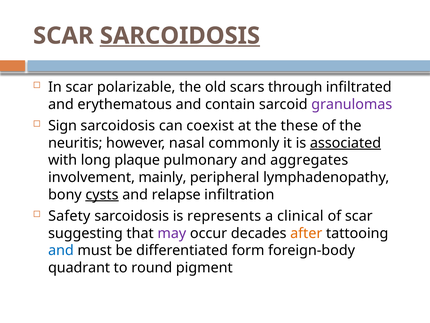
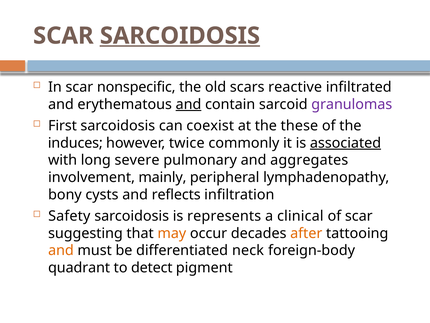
polarizable: polarizable -> nonspecific (136, 87)
through: through -> reactive (295, 87)
and underline: none -> present (189, 104)
Sign: Sign -> First (62, 126)
neuritis: neuritis -> induces (75, 143)
nasal: nasal -> twice (187, 143)
plaque: plaque -> severe (137, 160)
cysts underline: present -> none (102, 194)
relapse: relapse -> reflects (176, 194)
may colour: purple -> orange (172, 233)
and colour: blue -> orange (61, 250)
form: form -> neck (248, 250)
round: round -> detect (152, 267)
